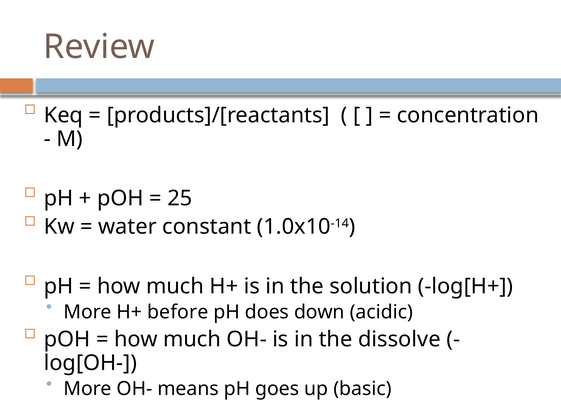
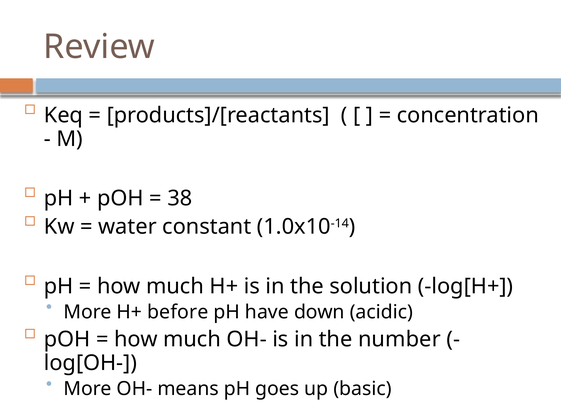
25: 25 -> 38 (180, 199)
does: does -> have (267, 313)
dissolve: dissolve -> number (399, 340)
